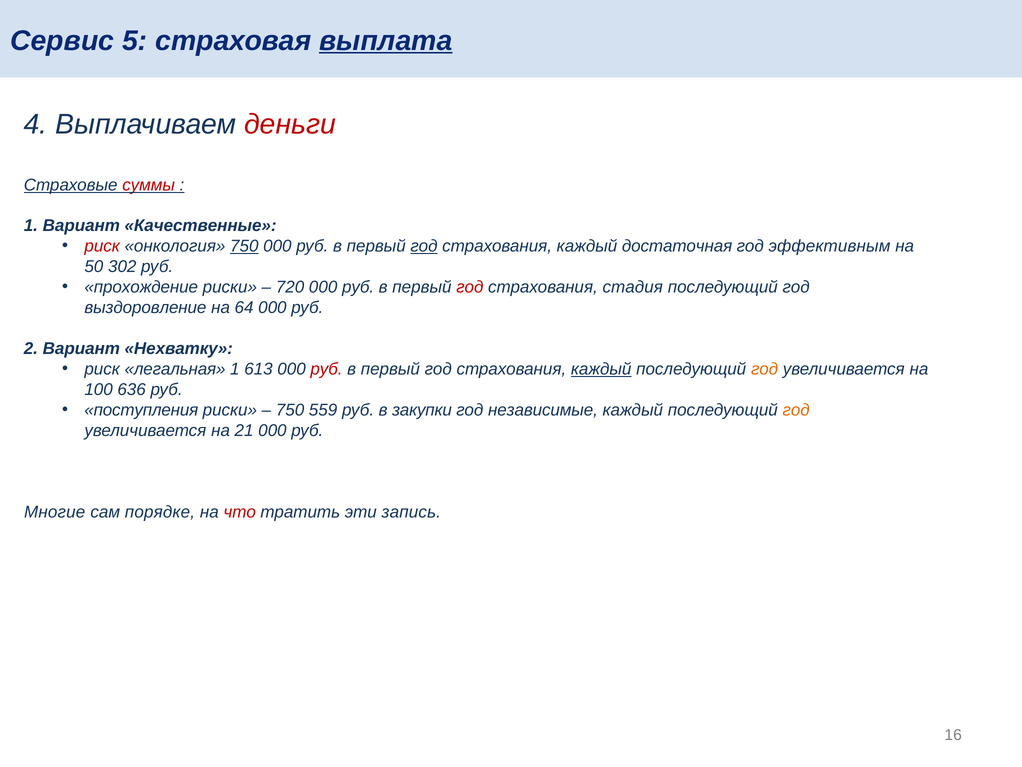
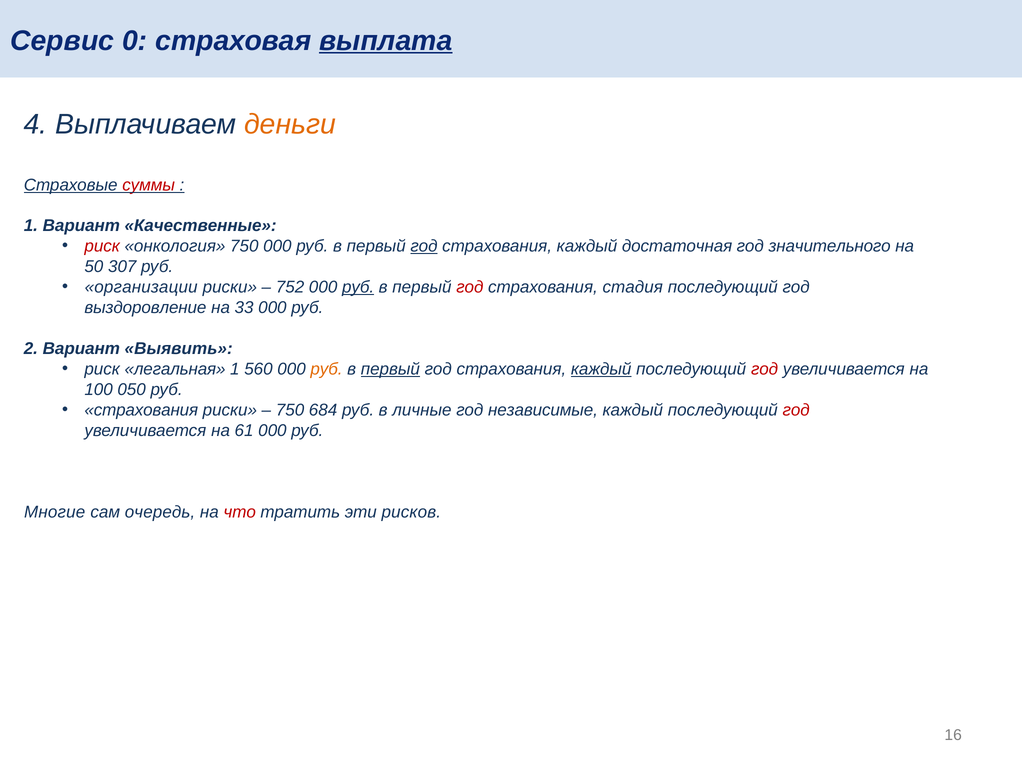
5: 5 -> 0 (135, 41)
деньги colour: red -> orange (290, 124)
750 underline: present -> none (244, 246)
эффективным: эффективным -> значительного (830, 246)
302: 302 -> 307 (122, 267)
прохождение: прохождение -> организации (141, 287)
720: 720 -> 752 (290, 287)
руб underline: none -> present (358, 287)
64: 64 -> 33 (244, 307)
Нехватку: Нехватку -> Выявить (179, 348)
613: 613 -> 560 (258, 369)
руб colour: red -> orange (327, 369)
первый underline: none -> present (390, 369)
год colour: orange -> red (765, 369)
636: 636 -> 050 (132, 389)
поступления: поступления -> страхования (141, 410)
559: 559 -> 684 (323, 410)
закупки: закупки -> личные (422, 410)
год colour: orange -> red (796, 410)
21: 21 -> 61 (244, 430)
порядке: порядке -> очередь (160, 512)
запись: запись -> рисков (411, 512)
